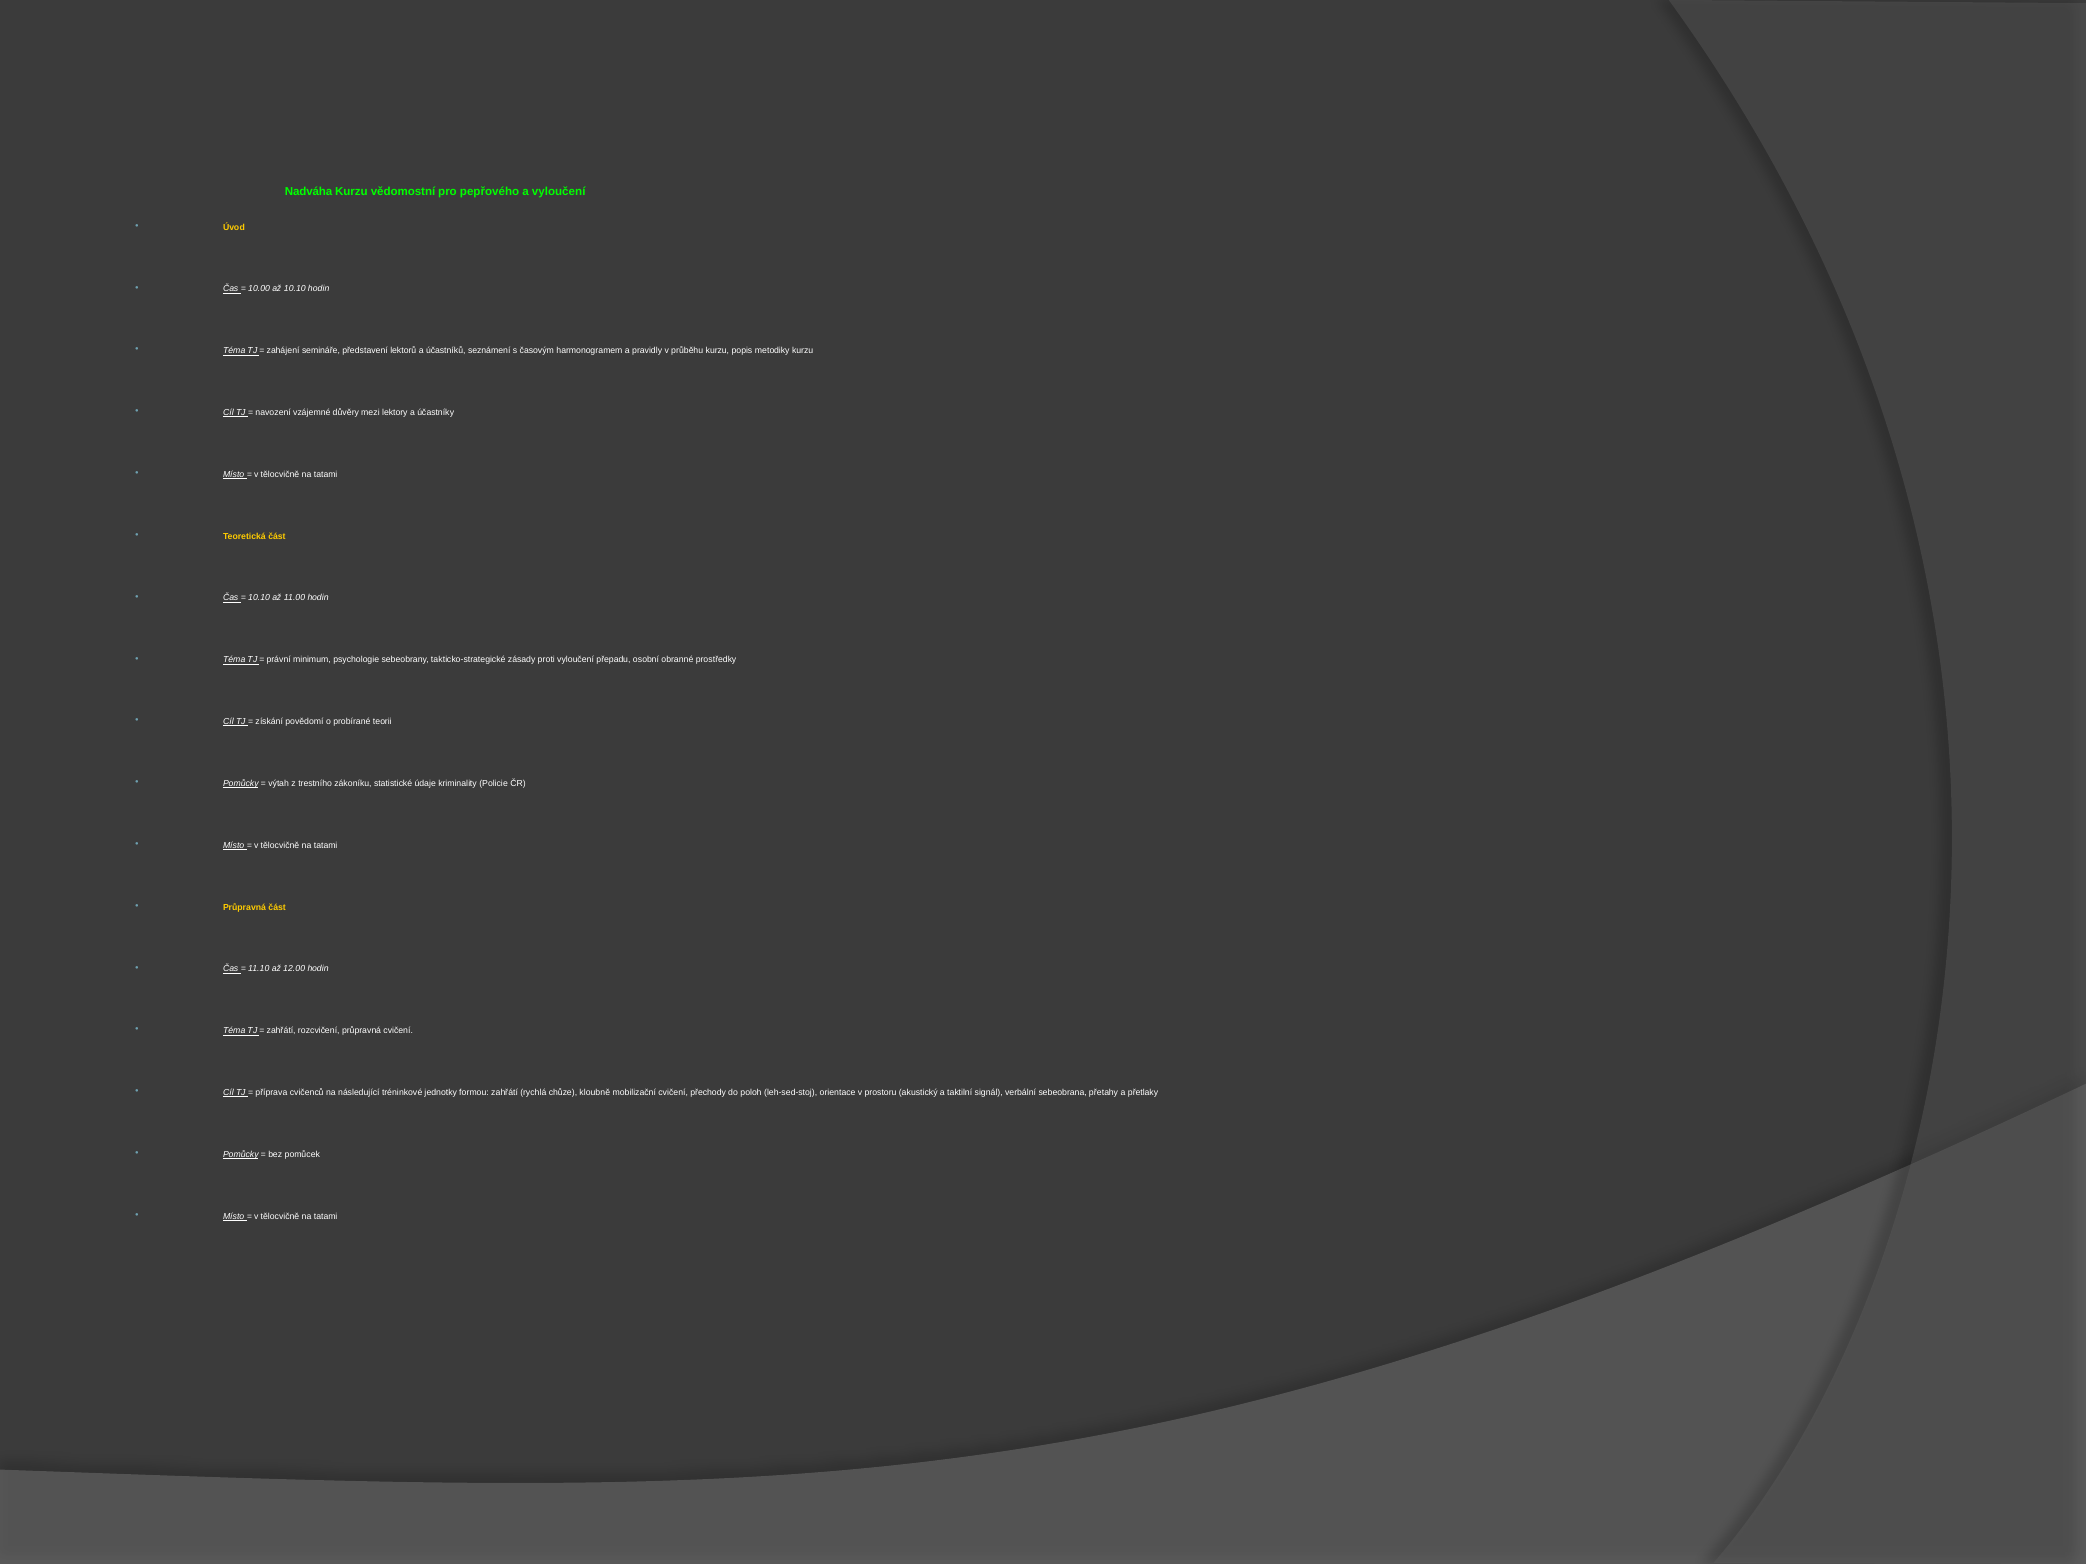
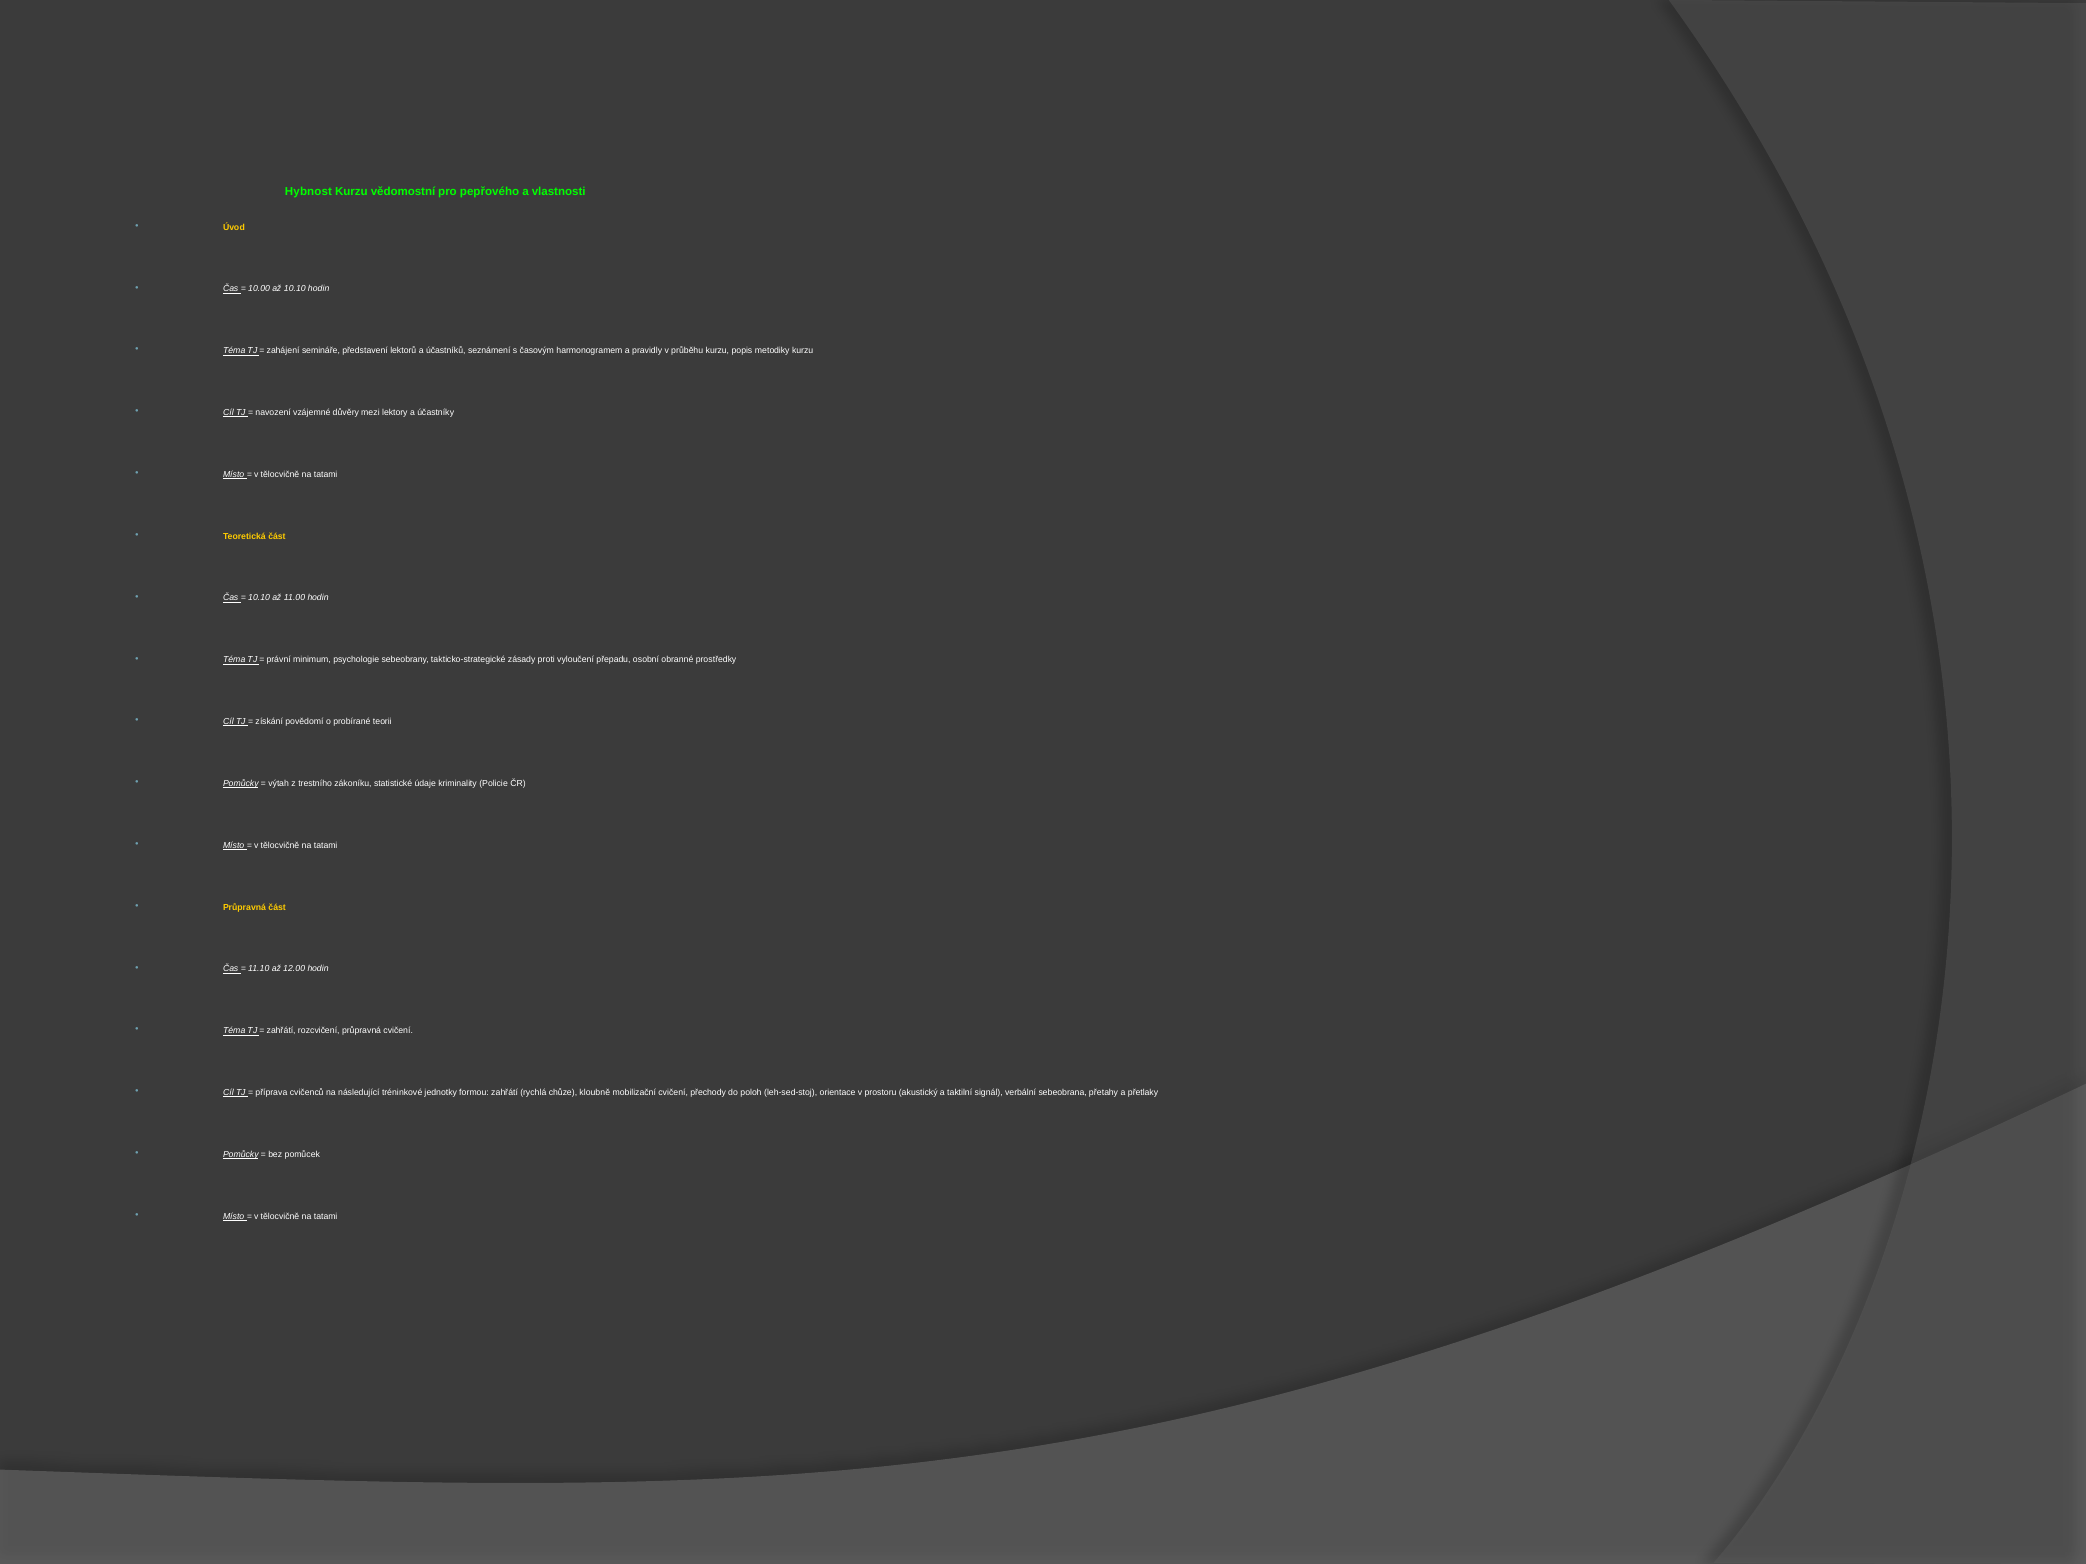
Nadváha: Nadváha -> Hybnost (308, 192)
a vyloučení: vyloučení -> vlastnosti (559, 192)
